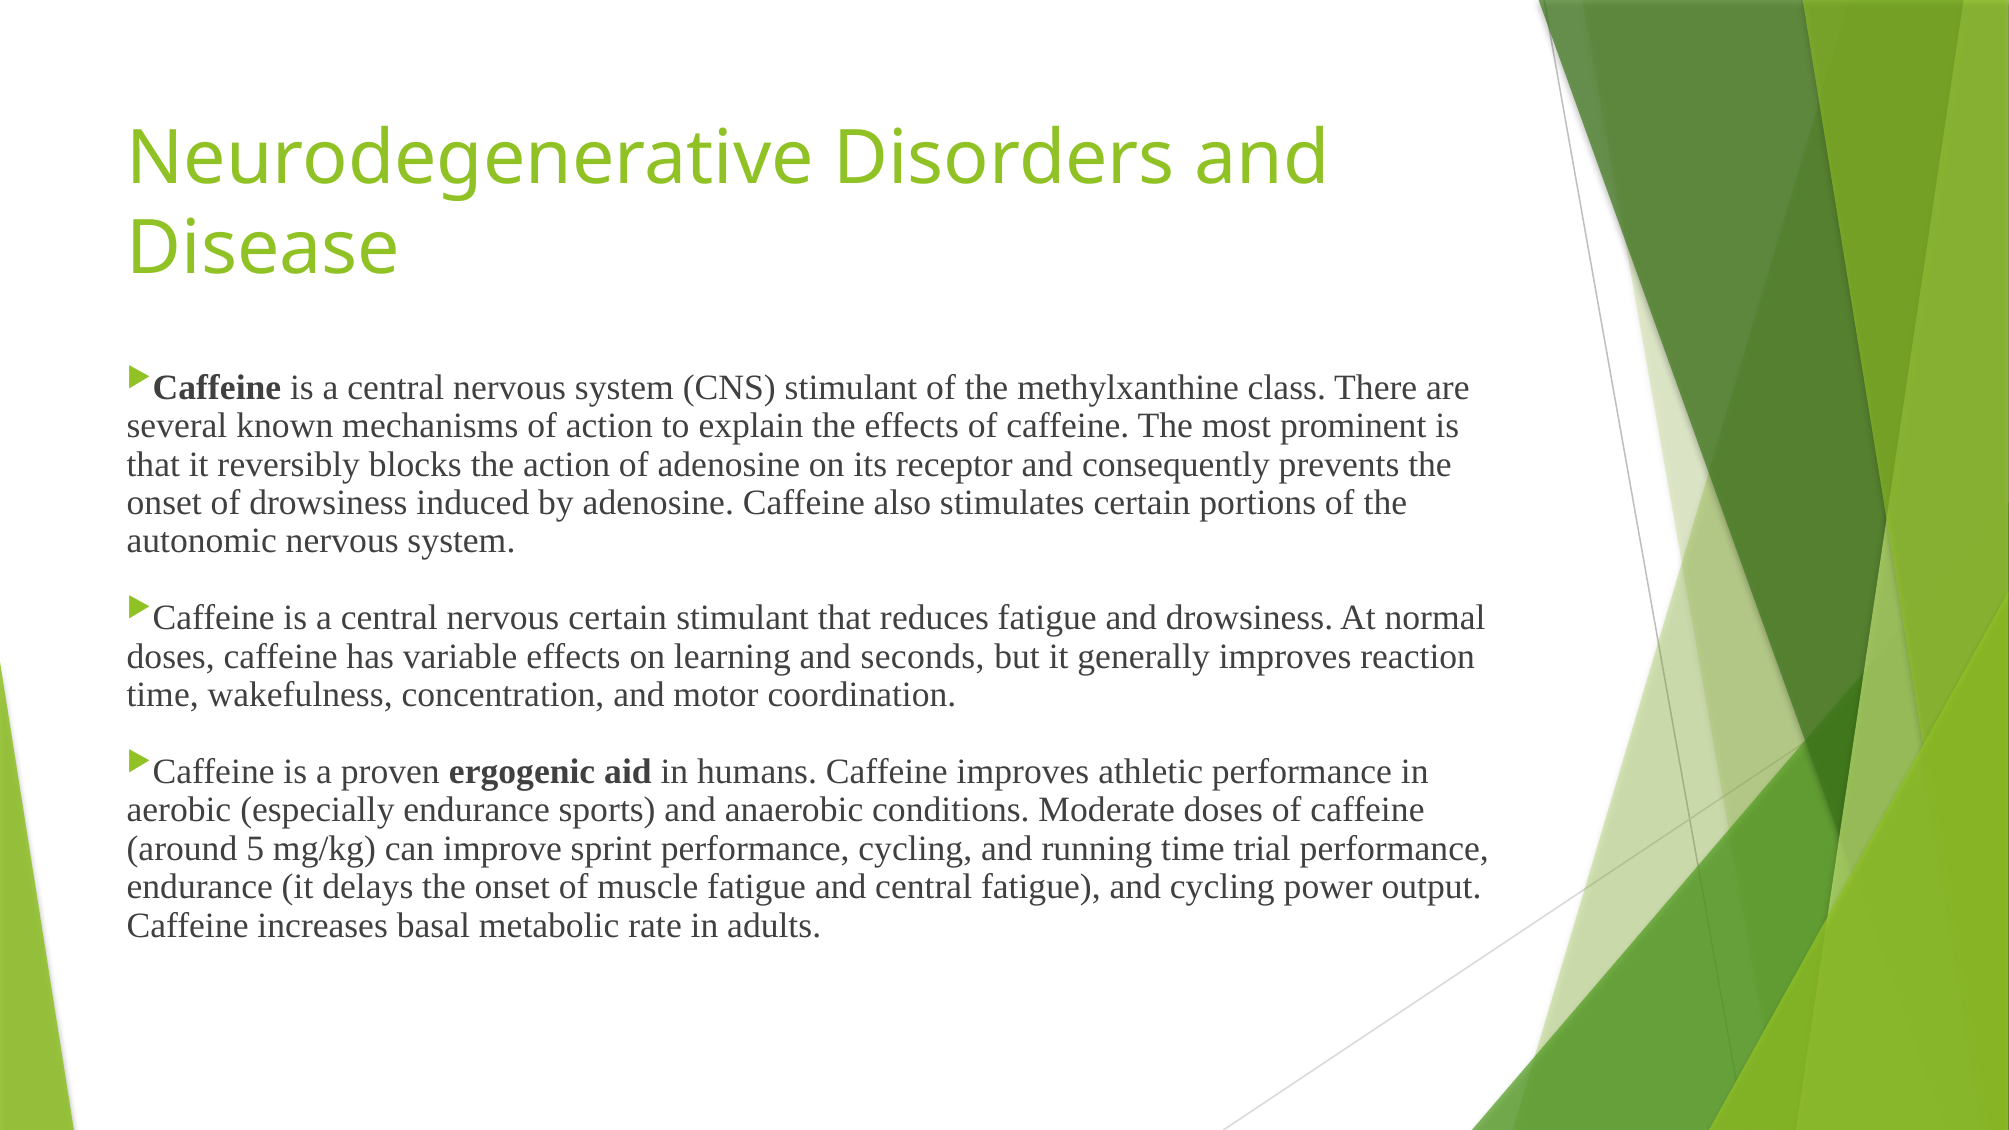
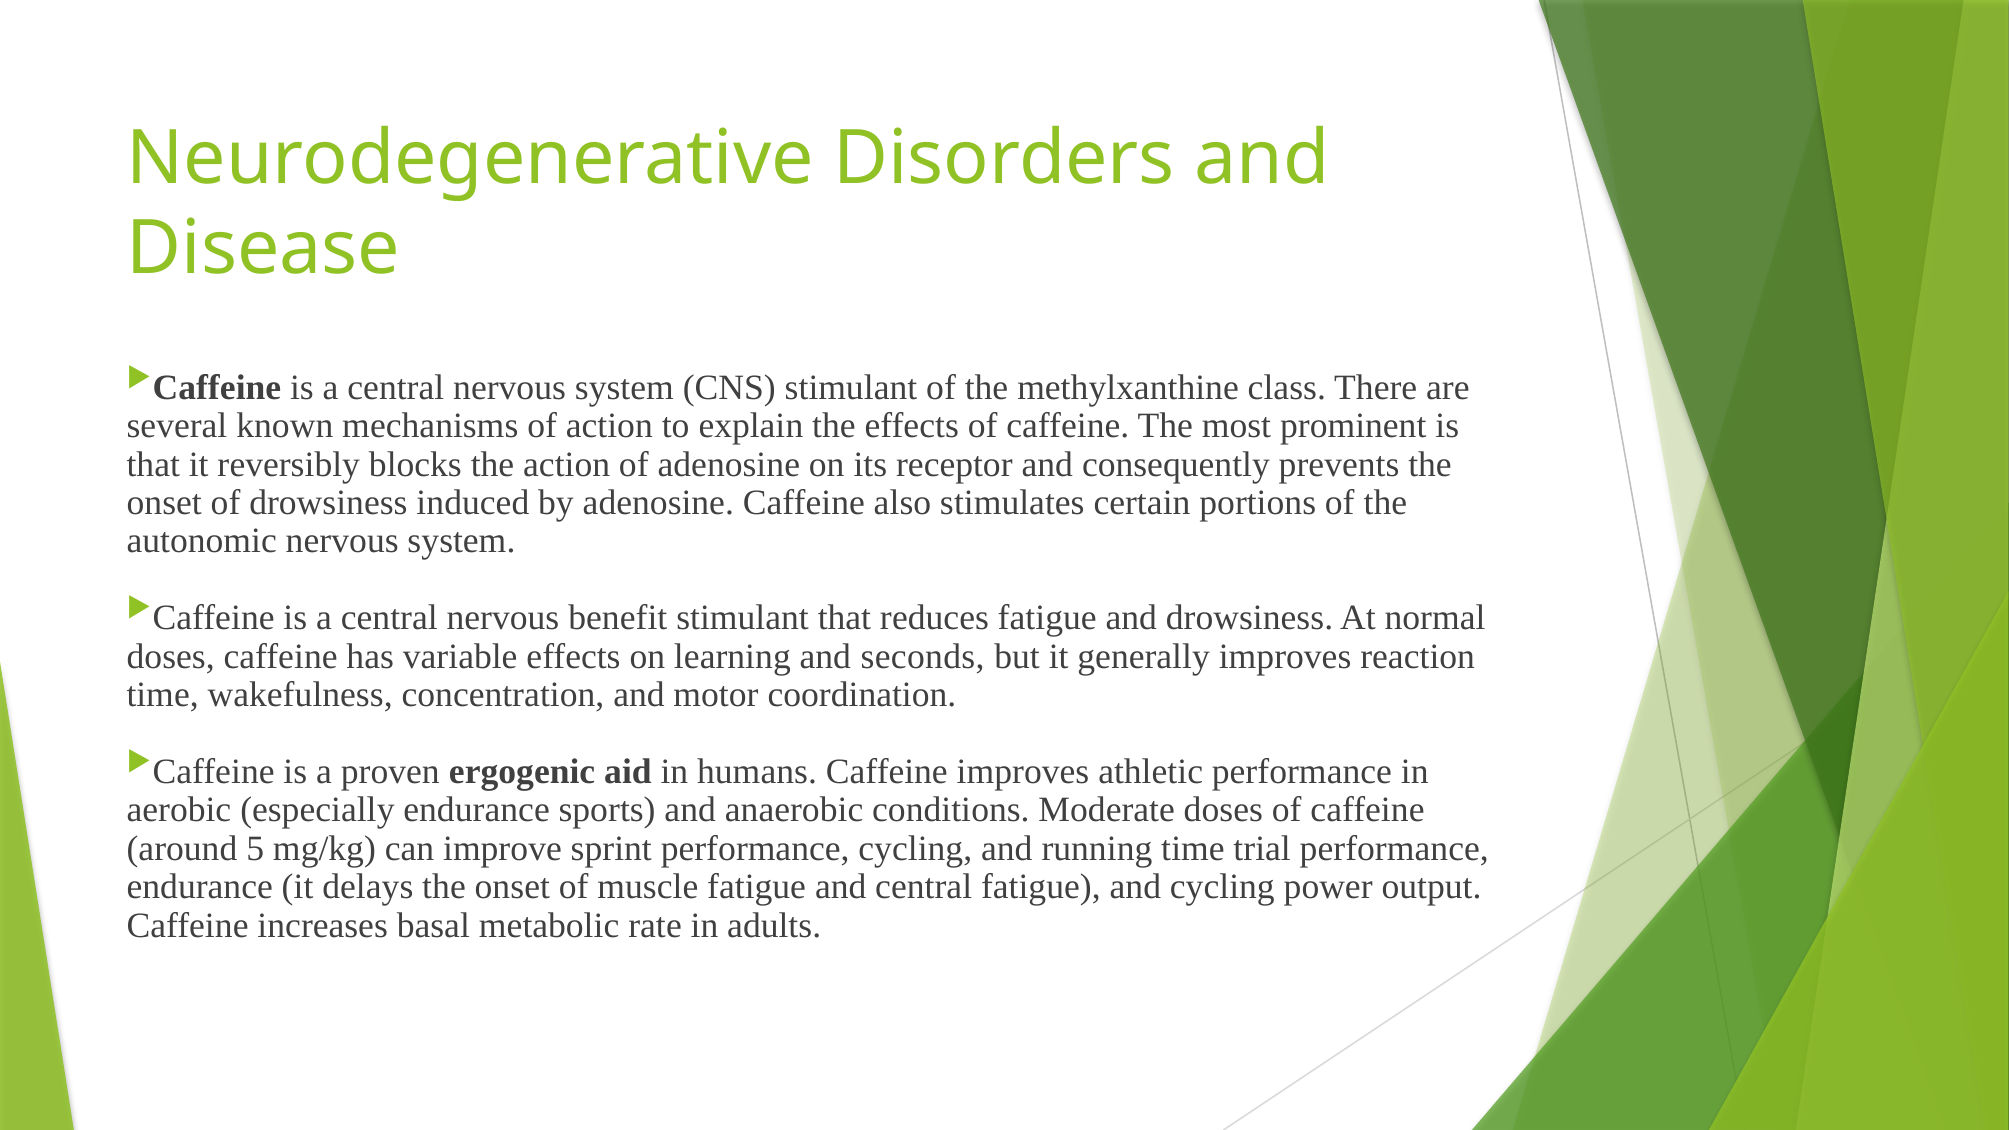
nervous certain: certain -> benefit (618, 618)
